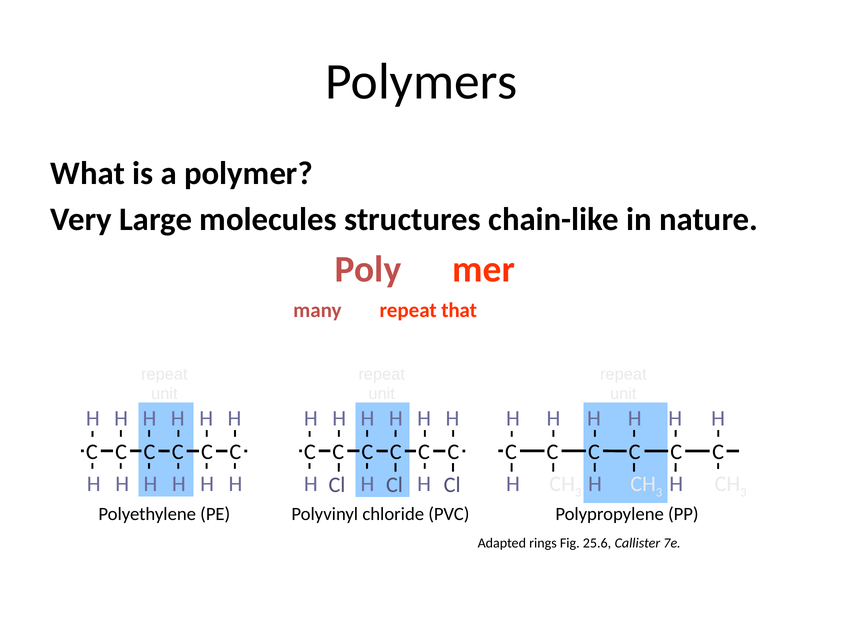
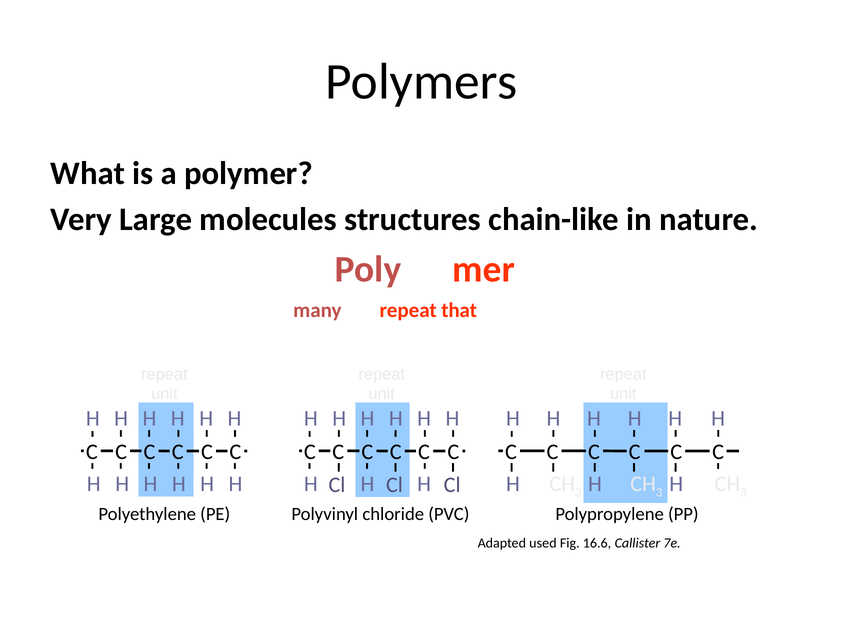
rings: rings -> used (543, 543)
25.6: 25.6 -> 16.6 (597, 543)
